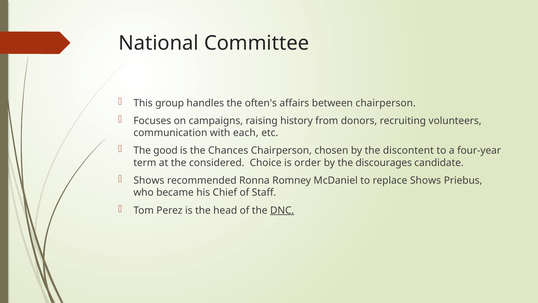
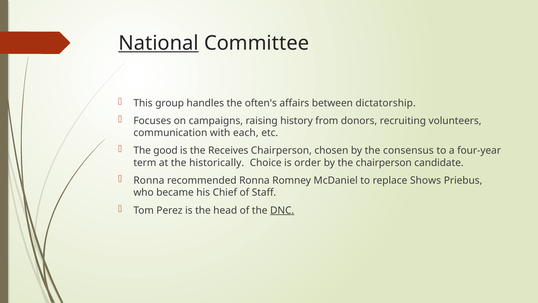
National underline: none -> present (159, 43)
between chairperson: chairperson -> dictatorship (386, 103)
Chances: Chances -> Receives (228, 150)
discontent: discontent -> consensus (408, 150)
considered: considered -> historically (217, 163)
the discourages: discourages -> chairperson (384, 163)
Shows: Shows -> Ronna (149, 180)
